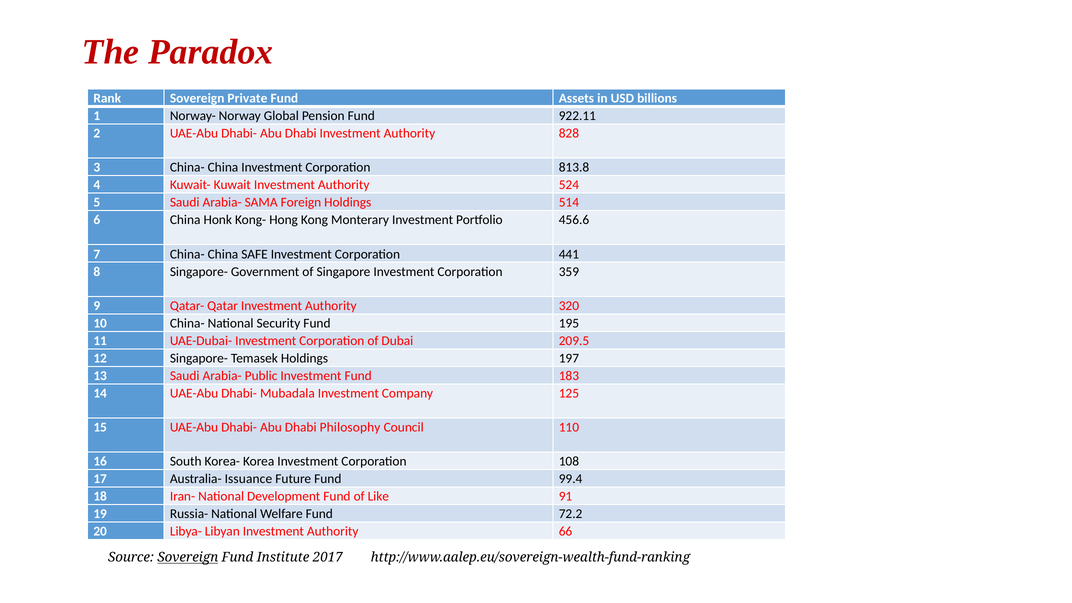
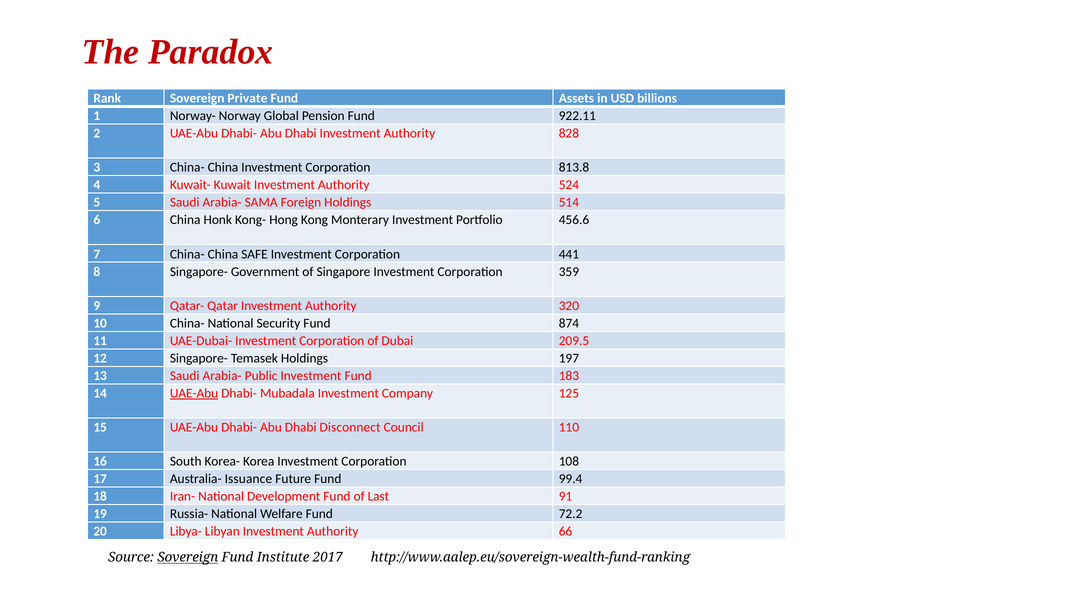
195: 195 -> 874 (569, 323)
UAE-Abu underline: none -> present (194, 393)
Philosophy: Philosophy -> Disconnect (350, 427)
Like: Like -> Last (378, 497)
